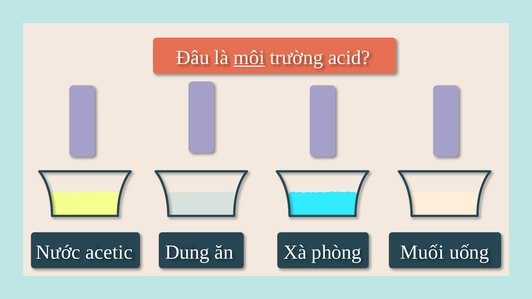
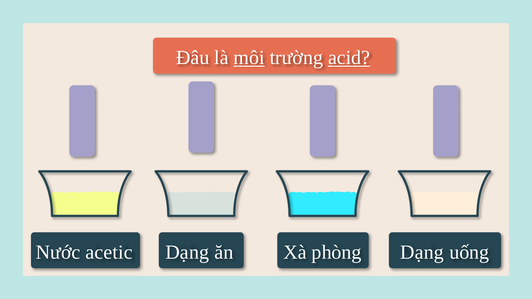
acid underline: none -> present (349, 58)
Dung: Dung -> Dạng (187, 252)
ăn Muối: Muối -> Dạng (422, 252)
